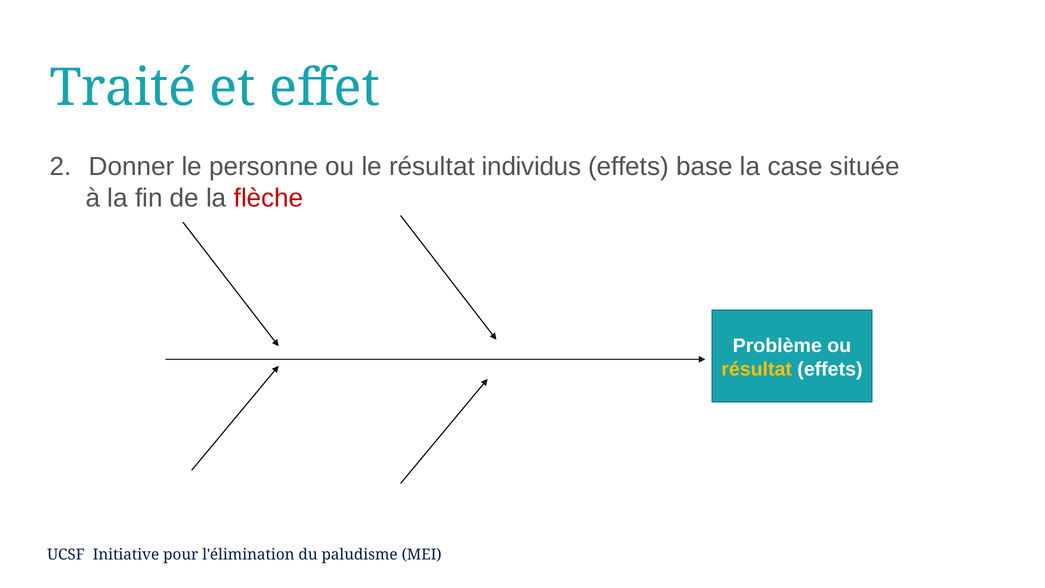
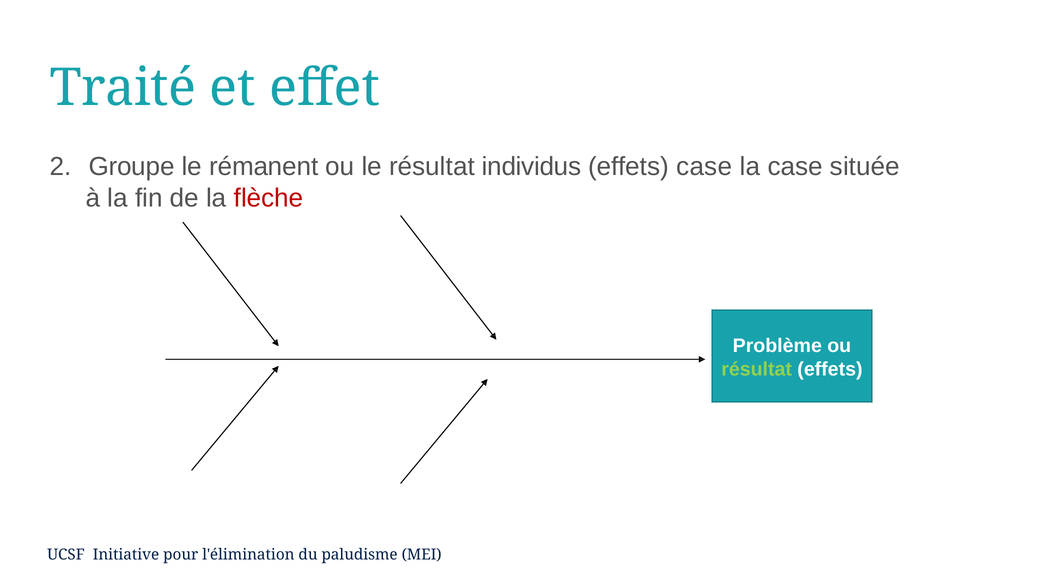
Donner: Donner -> Groupe (132, 167)
personne: personne -> rémanent (264, 167)
effets base: base -> case (704, 167)
résultat colour: yellow -> light green (757, 369)
